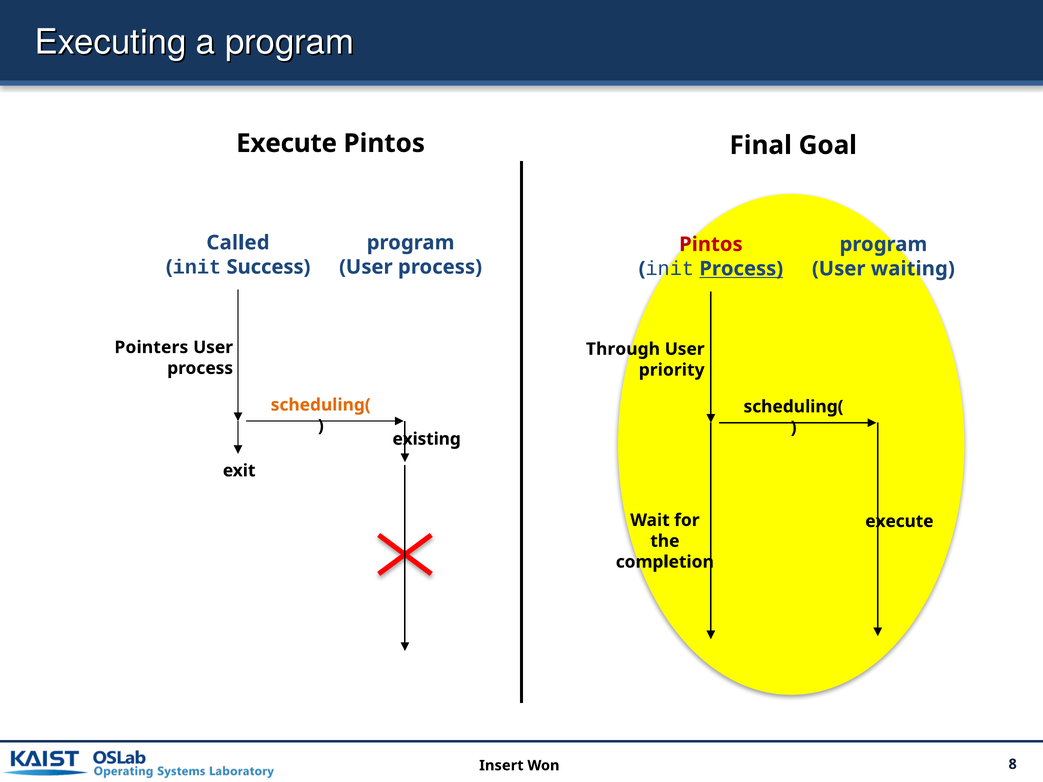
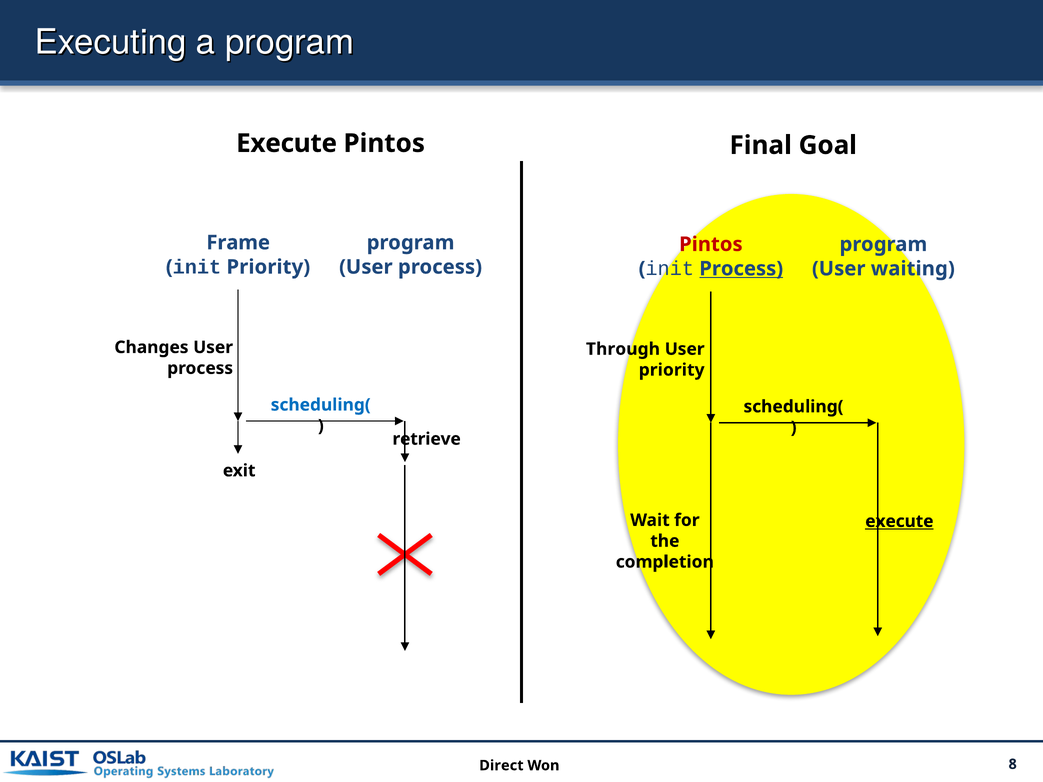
Called: Called -> Frame (238, 243)
init Success: Success -> Priority (268, 267)
Pointers: Pointers -> Changes (151, 347)
scheduling( colour: orange -> blue (321, 405)
existing: existing -> retrieve (427, 439)
execute underline: none -> present (899, 521)
Insert: Insert -> Direct (501, 766)
